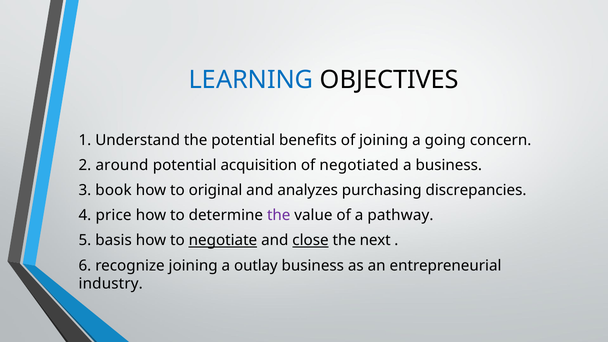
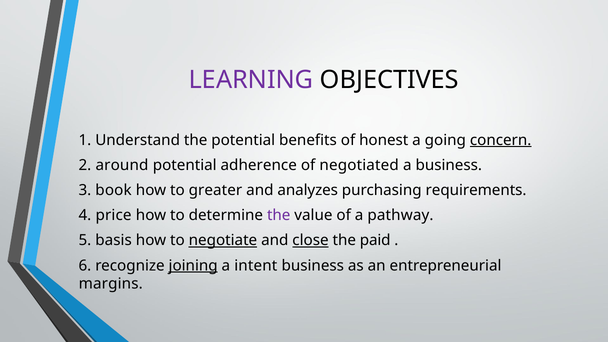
LEARNING colour: blue -> purple (251, 80)
of joining: joining -> honest (384, 140)
concern underline: none -> present (501, 140)
acquisition: acquisition -> adherence (259, 165)
original: original -> greater (215, 190)
discrepancies: discrepancies -> requirements (476, 190)
next: next -> paid (375, 240)
joining underline: none -> present (193, 266)
outlay: outlay -> intent (256, 266)
industry: industry -> margins (111, 284)
